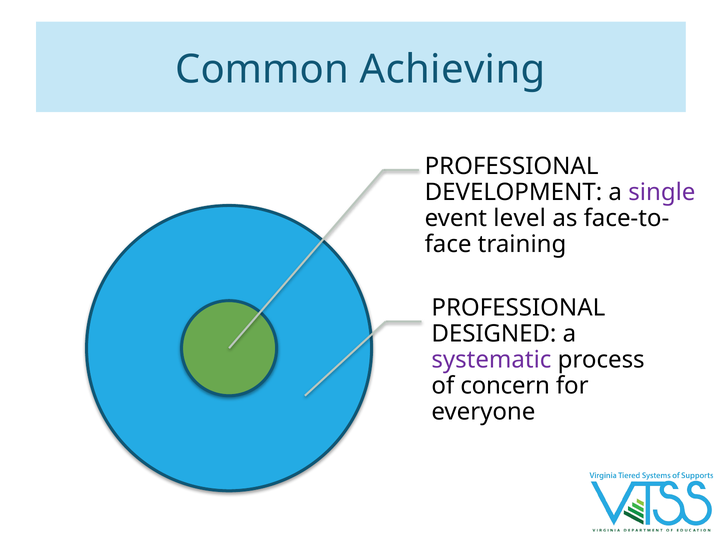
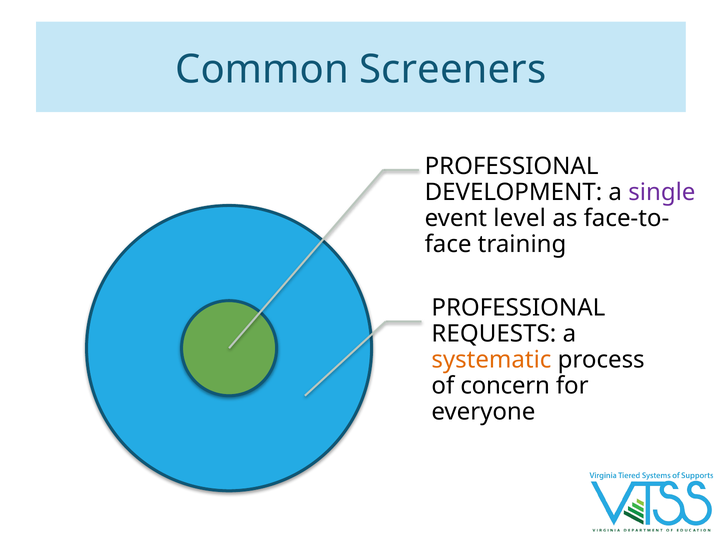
Achieving: Achieving -> Screeners (453, 70)
DESIGNED: DESIGNED -> REQUESTS (494, 334)
systematic colour: purple -> orange (491, 360)
